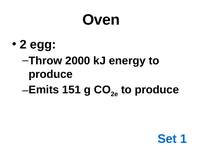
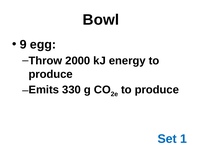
Oven: Oven -> Bowl (101, 20)
2: 2 -> 9 (23, 45)
151: 151 -> 330 (72, 90)
